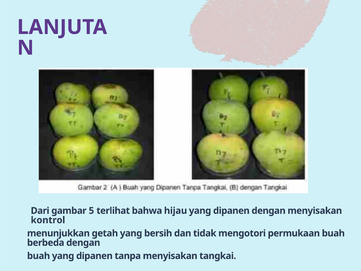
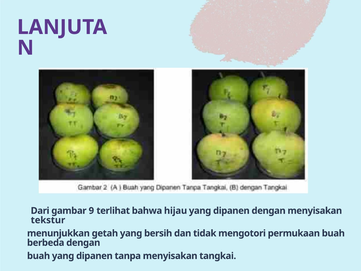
5: 5 -> 9 (91, 211)
kontrol: kontrol -> tekstur (48, 220)
